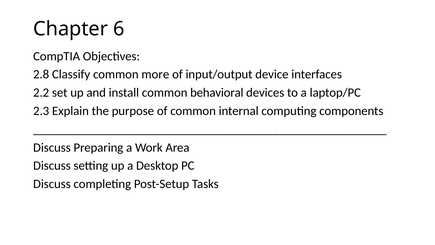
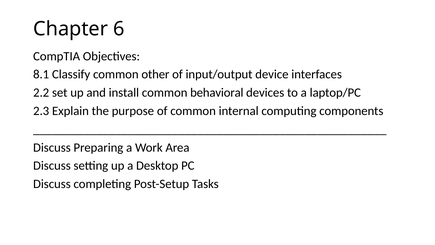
2.8: 2.8 -> 8.1 (41, 74)
more: more -> other (155, 74)
